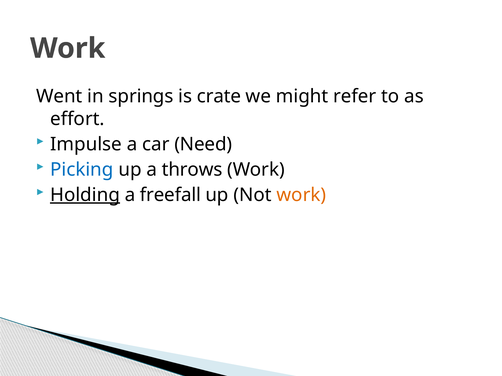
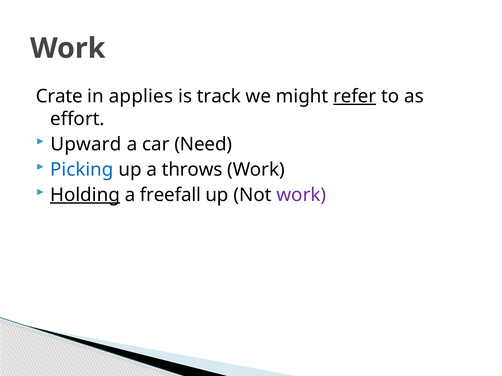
Went: Went -> Crate (59, 96)
springs: springs -> applies (141, 96)
crate: crate -> track (219, 96)
refer underline: none -> present (355, 96)
Impulse: Impulse -> Upward (86, 144)
work colour: orange -> purple (301, 195)
